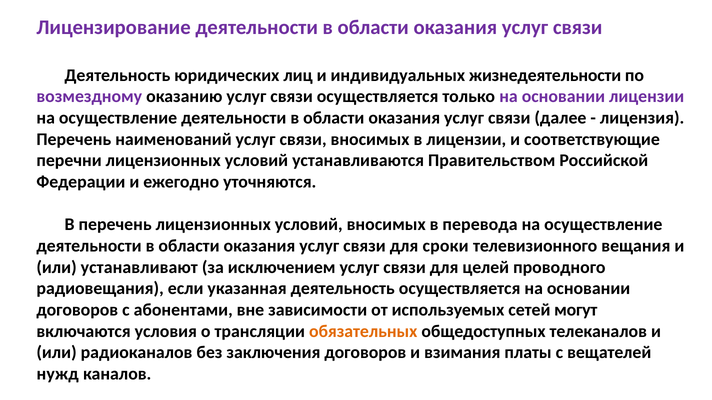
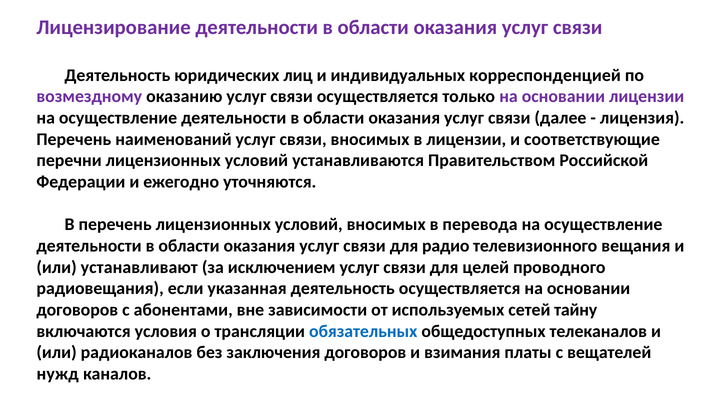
жизнедеятельности: жизнедеятельности -> корреспонденцией (545, 75)
сроки: сроки -> радио (446, 246)
могут: могут -> тайну (576, 310)
обязательных colour: orange -> blue (363, 332)
